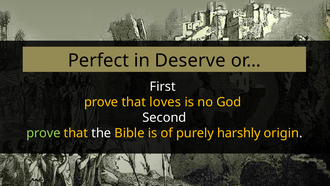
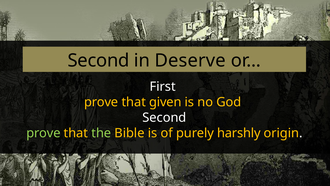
Perfect: Perfect -> Second (99, 60)
loves: loves -> given (165, 102)
the colour: white -> light green (101, 133)
